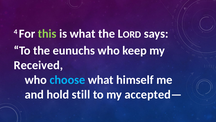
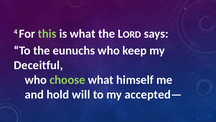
Received: Received -> Deceitful (38, 65)
choose colour: light blue -> light green (67, 80)
still: still -> will (81, 94)
